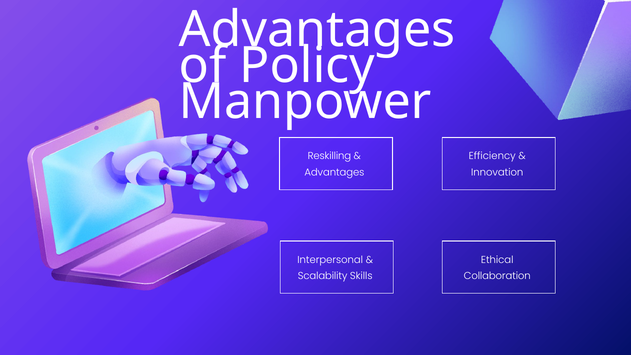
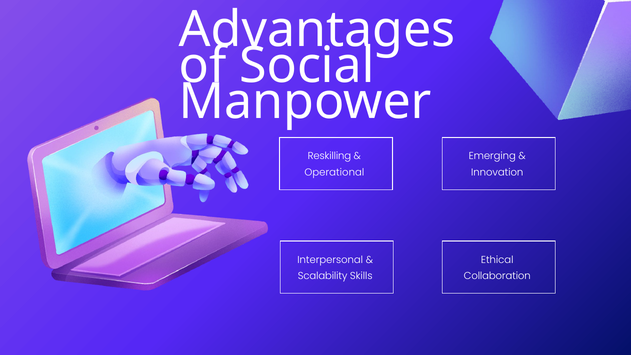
Policy: Policy -> Social (307, 66)
Efficiency: Efficiency -> Emerging (492, 156)
Advantages: Advantages -> Operational (334, 172)
